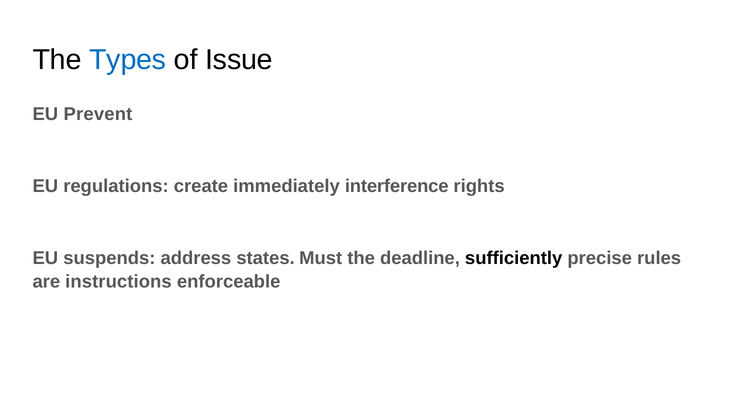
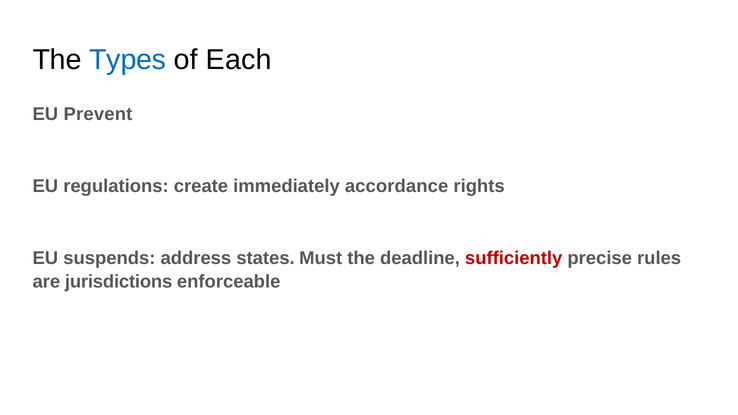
Issue: Issue -> Each (239, 60)
interference: interference -> accordance (397, 186)
sufficiently colour: black -> red (514, 258)
instructions: instructions -> jurisdictions (119, 282)
